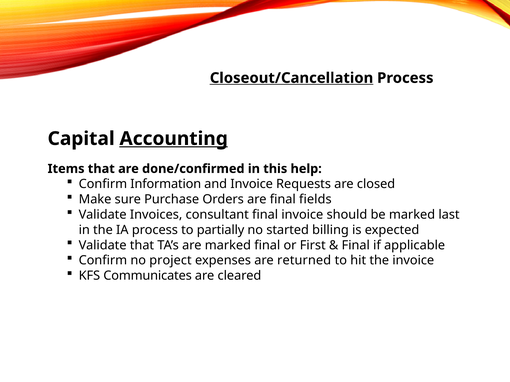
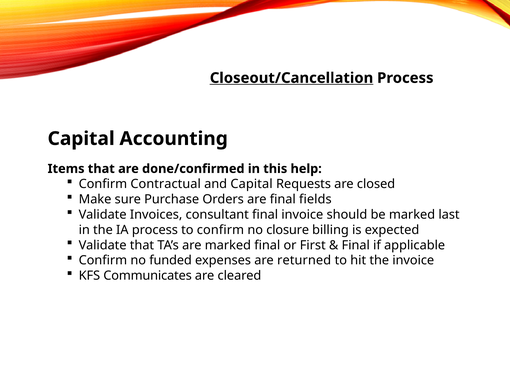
Accounting underline: present -> none (174, 139)
Information: Information -> Contractual (166, 184)
and Invoice: Invoice -> Capital (252, 184)
to partially: partially -> confirm (220, 230)
started: started -> closure (288, 230)
project: project -> funded (171, 261)
